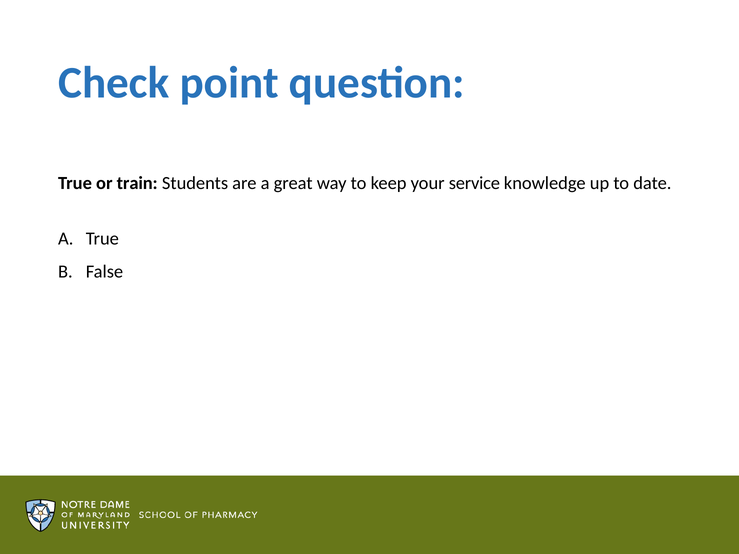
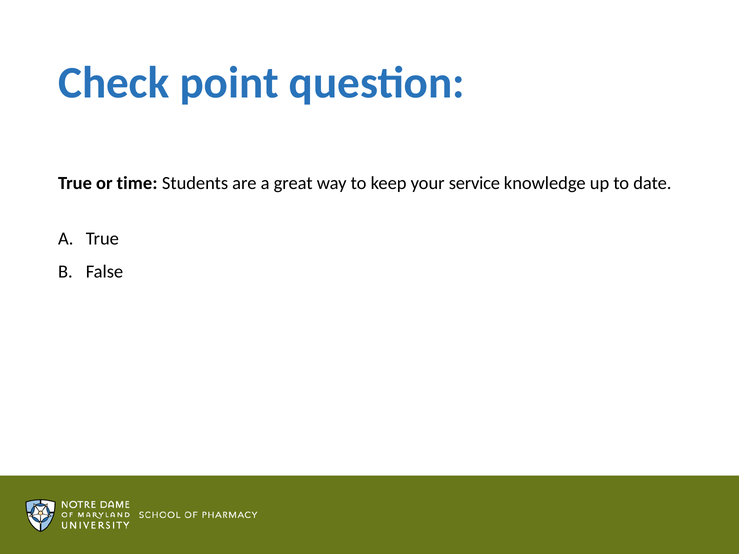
train: train -> time (137, 183)
